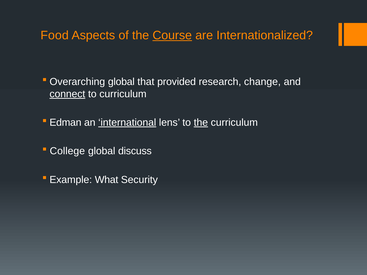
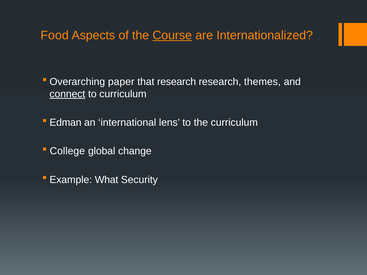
Overarching global: global -> paper (121, 82)
that provided: provided -> research (177, 82)
change: change -> themes (262, 82)
international underline: present -> none (127, 123)
the underline: present -> none (201, 123)
discuss: discuss -> change (135, 151)
